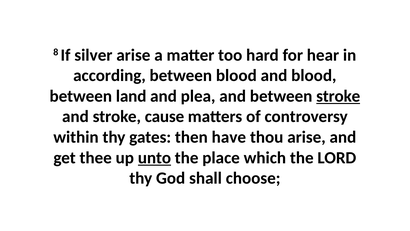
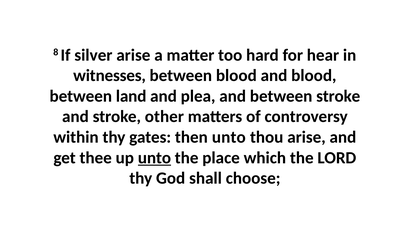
according: according -> witnesses (110, 75)
stroke underline: present -> none (338, 96)
cause: cause -> other (164, 116)
then have: have -> unto (229, 137)
